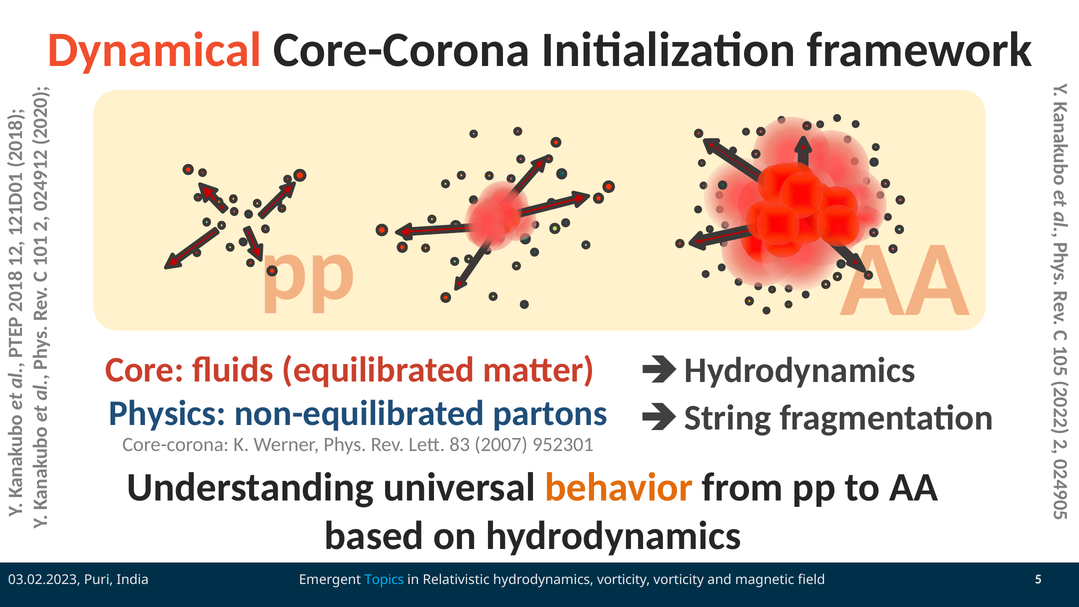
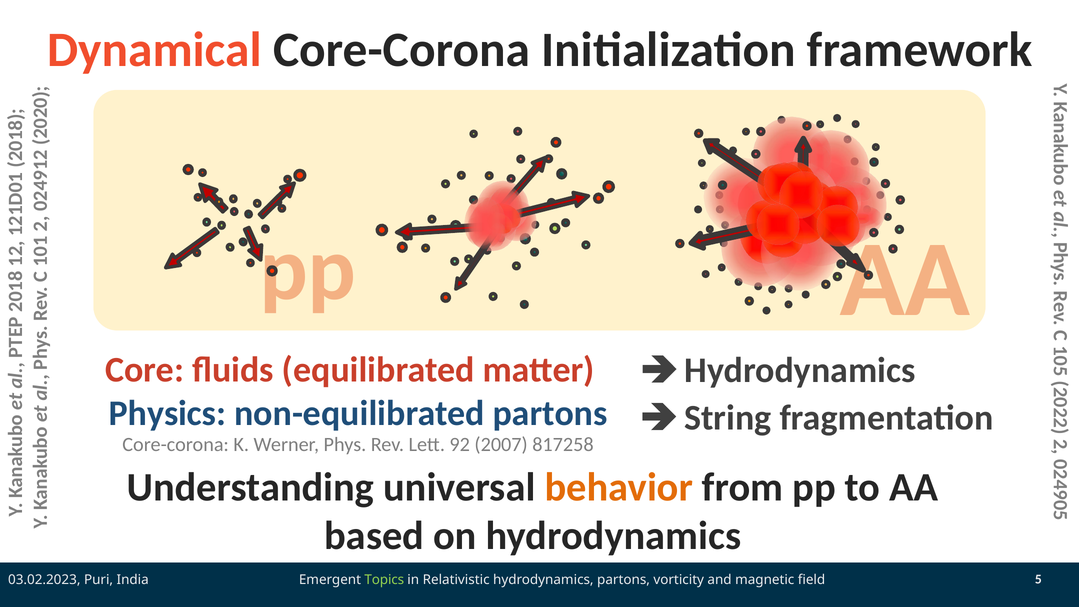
83: 83 -> 92 (460, 444)
952301: 952301 -> 817258 (563, 444)
Topics colour: light blue -> light green (384, 580)
hydrodynamics vorticity: vorticity -> partons (624, 580)
